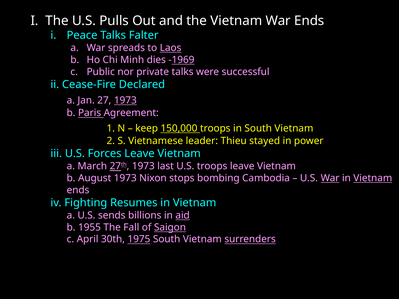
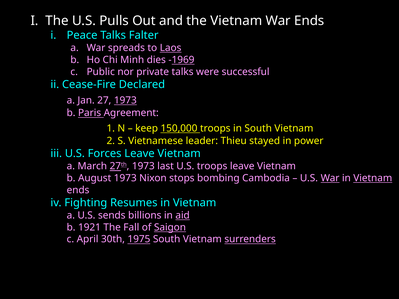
1955: 1955 -> 1921 (89, 227)
